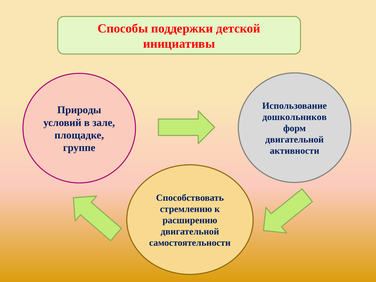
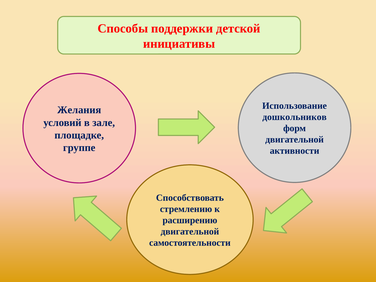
Природы: Природы -> Желания (79, 110)
